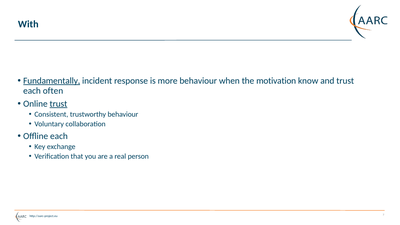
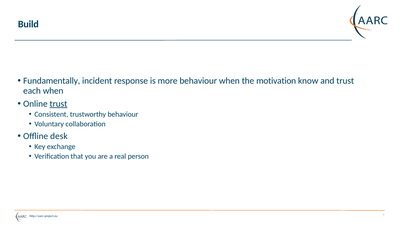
With: With -> Build (28, 24)
Fundamentally underline: present -> none (52, 81)
each often: often -> when (53, 91)
Offline each: each -> desk (59, 136)
